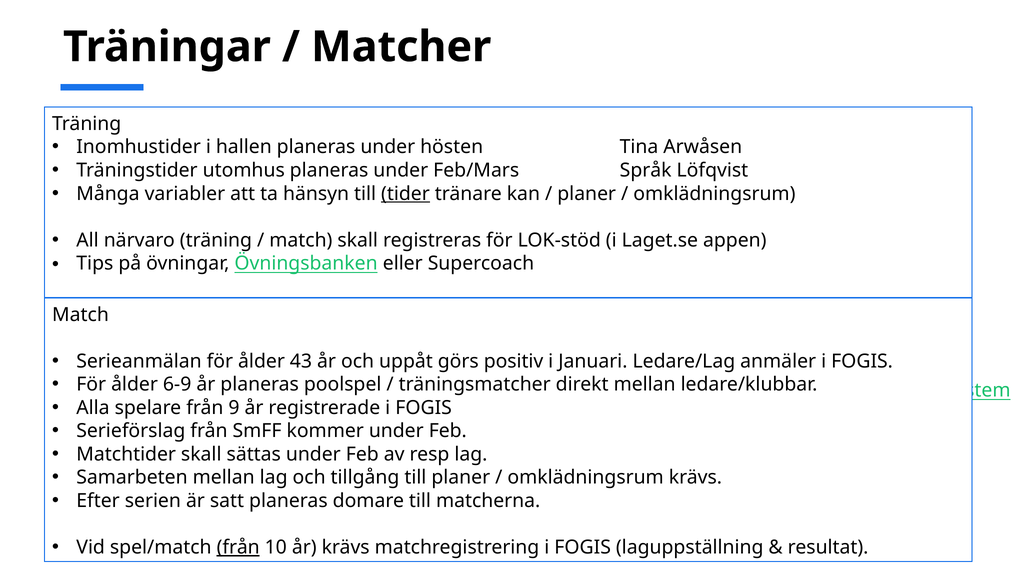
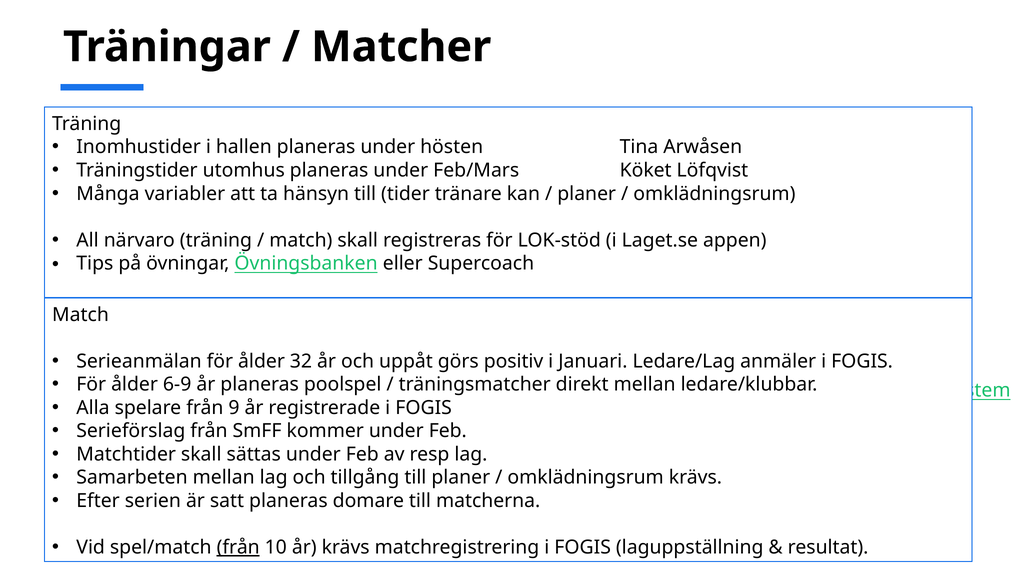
Språk: Språk -> Köket (646, 170)
tider underline: present -> none (405, 194)
43: 43 -> 32 (301, 361)
